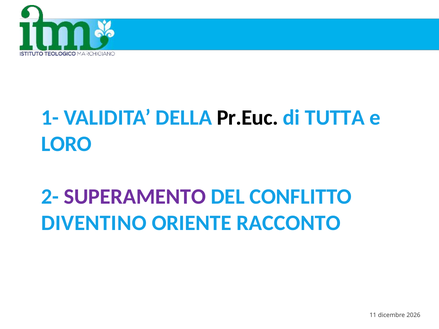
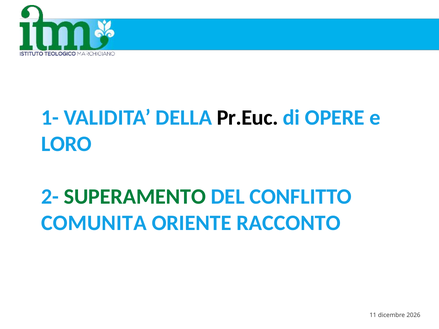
TUTTA: TUTTA -> OPERE (335, 118)
SUPERAMENTO colour: purple -> green (135, 197)
DIVENTINO: DIVENTINO -> COMUNITA (94, 223)
